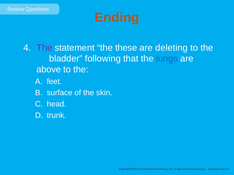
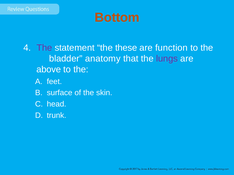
Ending: Ending -> Bottom (117, 17)
deleting: deleting -> function (171, 48)
following: following -> anatomy (103, 59)
lungs colour: blue -> purple (167, 59)
